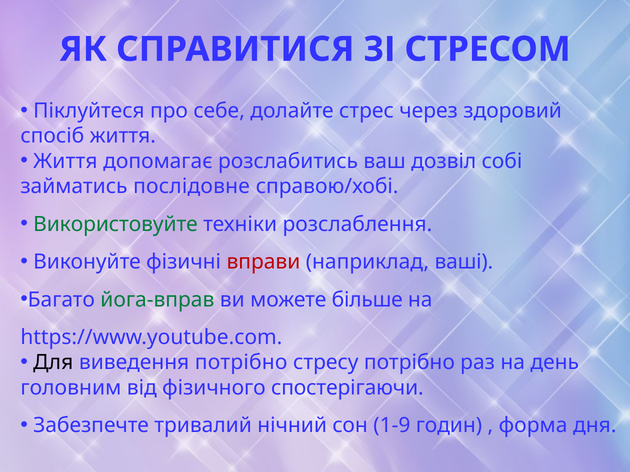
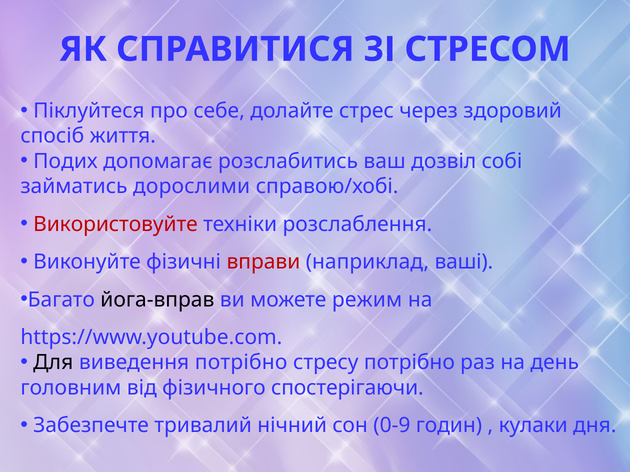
Життя: Життя -> Подих (65, 161)
послідовне: послідовне -> дорослими (192, 187)
Використовуйте colour: green -> red (115, 224)
йога-вправ colour: green -> black (157, 300)
більше: більше -> режим (367, 300)
1-9: 1-9 -> 0-9 (392, 426)
форма: форма -> кулаки (533, 426)
